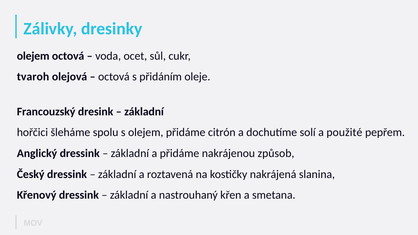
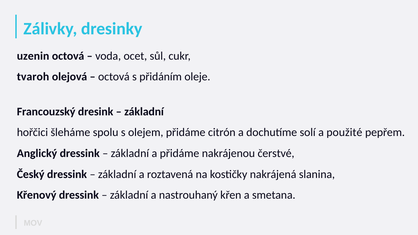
olejem: olejem -> uzenin (33, 56)
způsob: způsob -> čerstvé (276, 153)
